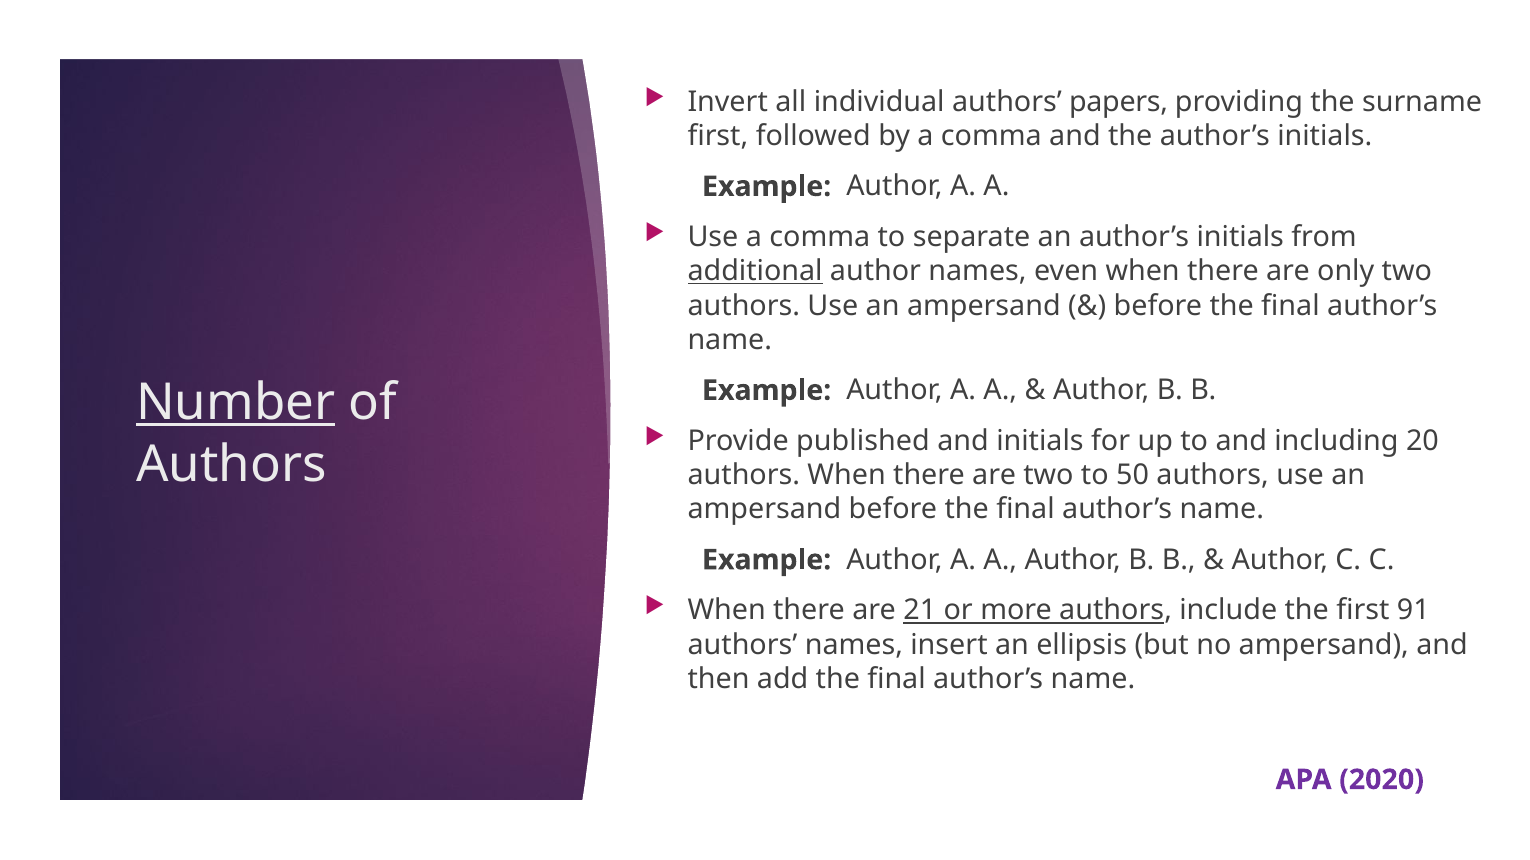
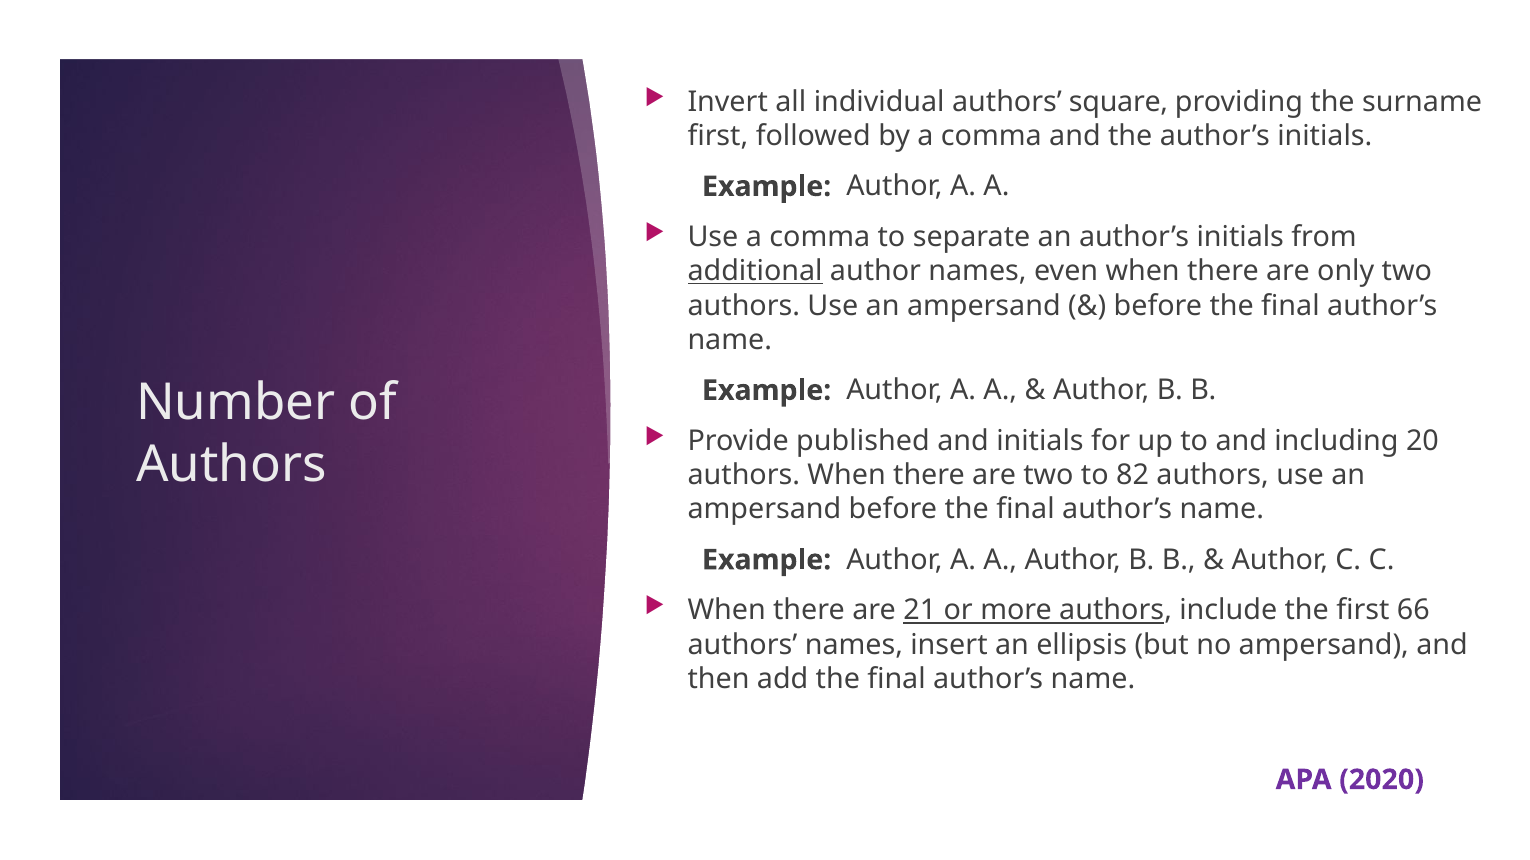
papers: papers -> square (1119, 102)
Number underline: present -> none (236, 403)
50: 50 -> 82 (1133, 475)
91: 91 -> 66 (1413, 611)
